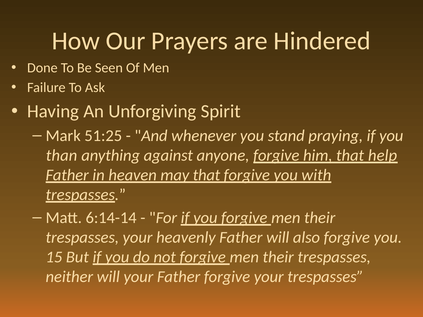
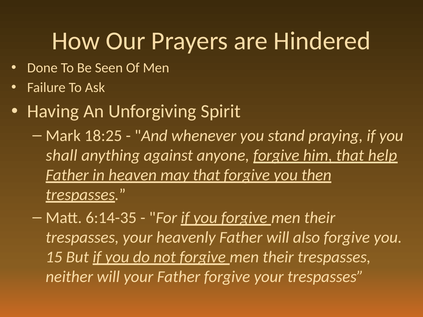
51:25: 51:25 -> 18:25 (103, 136)
than: than -> shall (62, 156)
with: with -> then (316, 175)
6:14-14: 6:14-14 -> 6:14-35 (111, 218)
